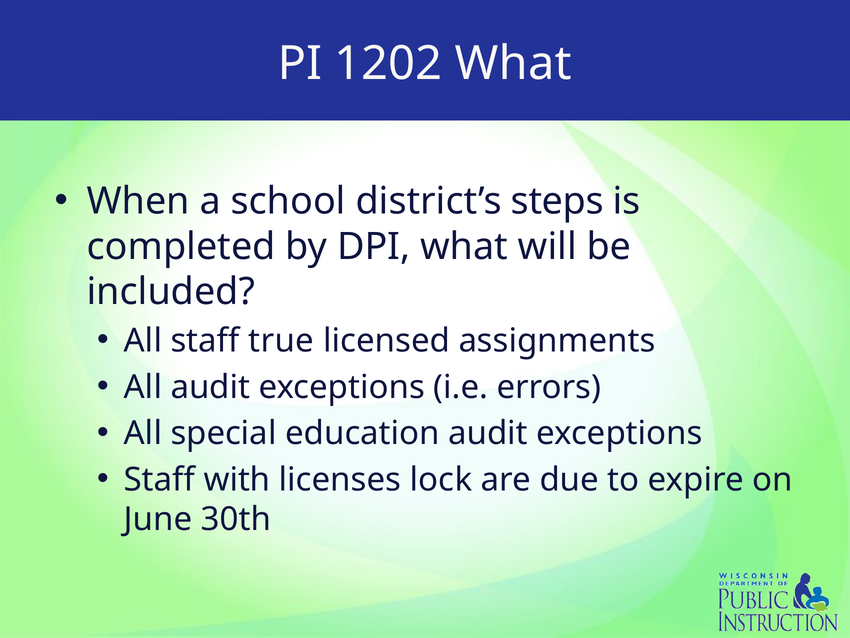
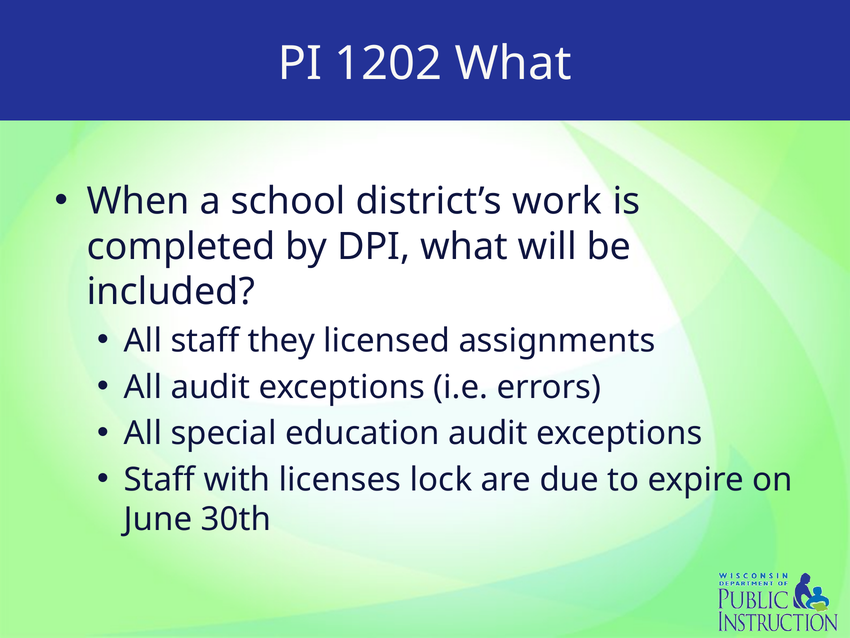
steps: steps -> work (557, 201)
true: true -> they (282, 341)
